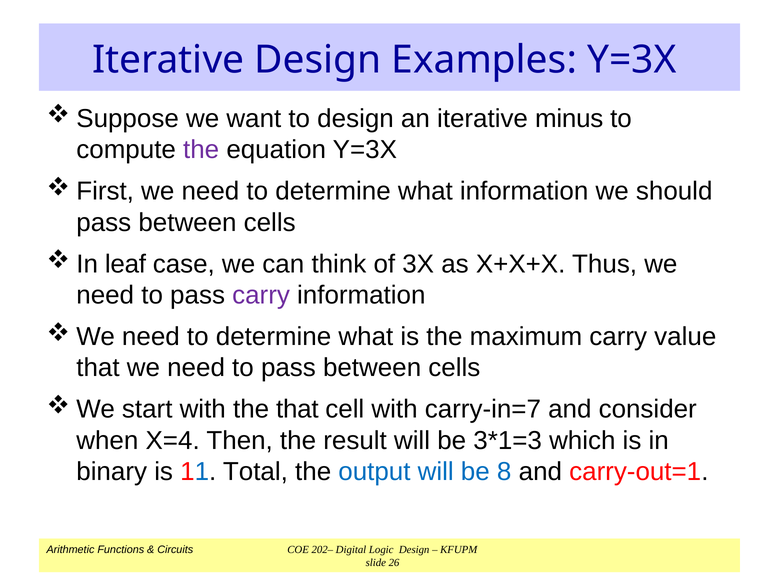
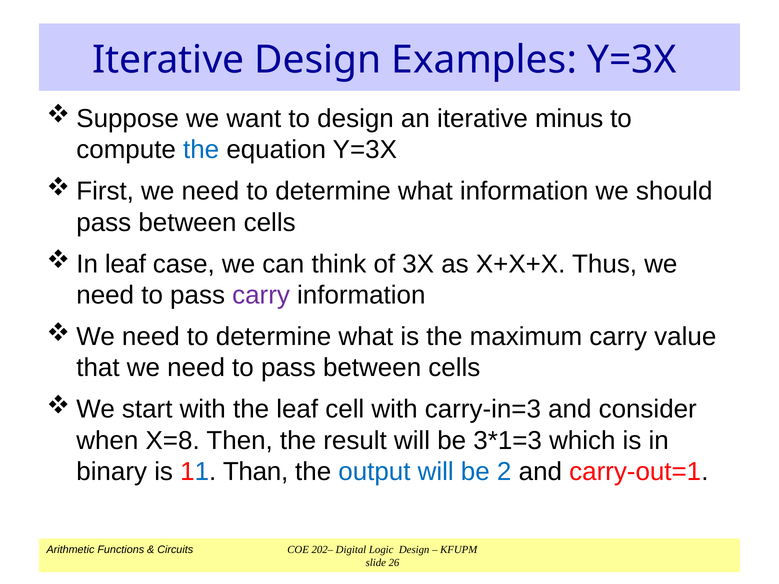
the colour: purple -> blue (201, 150)
the that: that -> leaf (297, 410)
carry-in=7: carry-in=7 -> carry-in=3 (483, 410)
X=4: X=4 -> X=8 (173, 441)
Total: Total -> Than (256, 472)
8: 8 -> 2 (504, 472)
